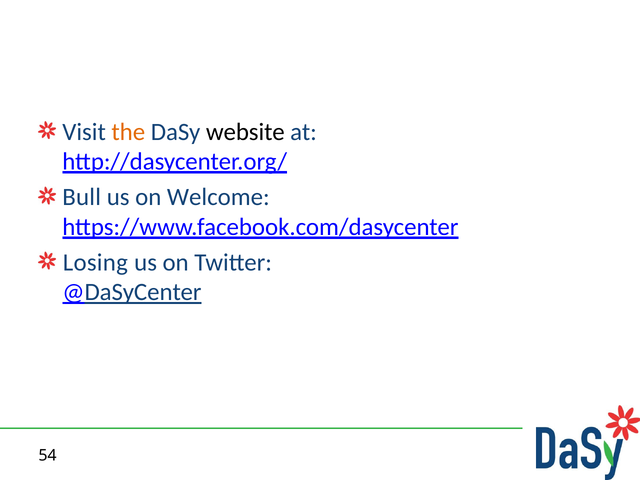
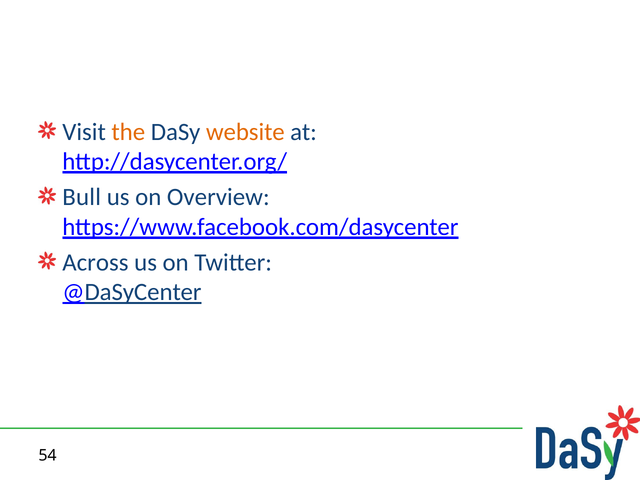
website colour: black -> orange (245, 132)
Welcome: Welcome -> Overview (218, 197)
Losing: Losing -> Across (95, 262)
